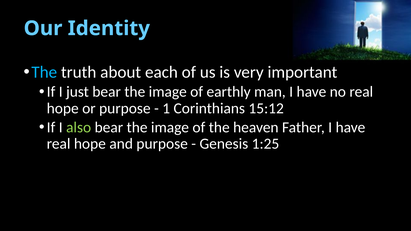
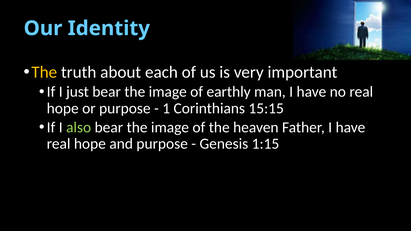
The colour: light blue -> yellow (44, 72)
15:12: 15:12 -> 15:15 (266, 109)
1:25: 1:25 -> 1:15 (265, 144)
